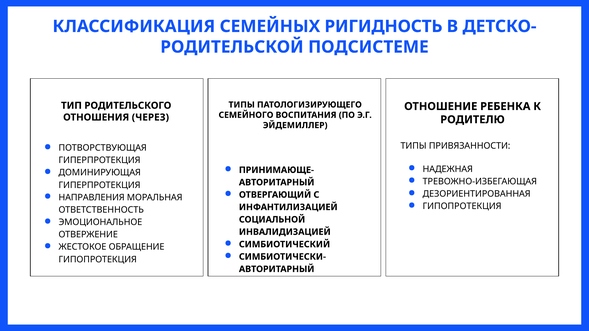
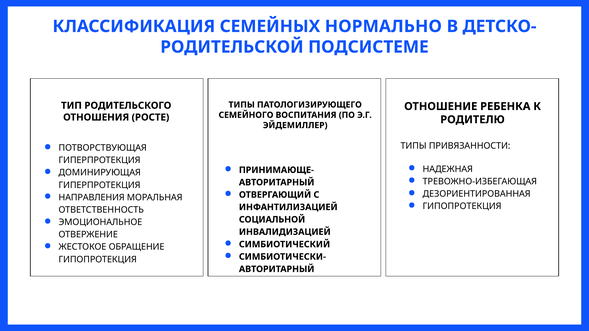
РИГИДНОСТЬ: РИГИДНОСТЬ -> НОРМАЛЬНО (383, 26)
ЧЕРЕЗ: ЧЕРЕЗ -> РОСТЕ (150, 117)
